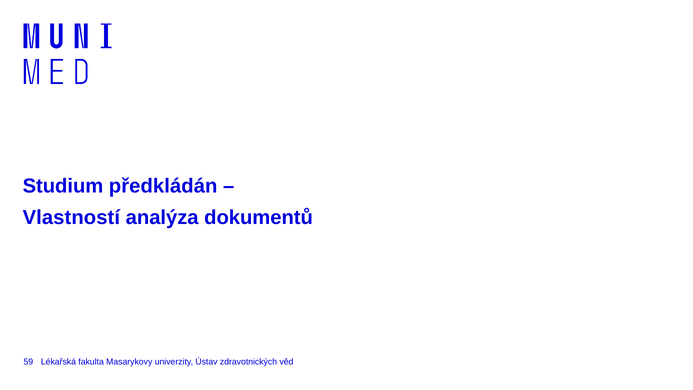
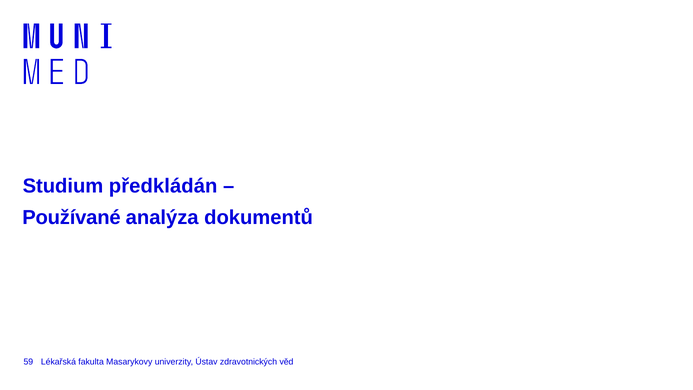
Vlastností: Vlastností -> Používané (71, 218)
